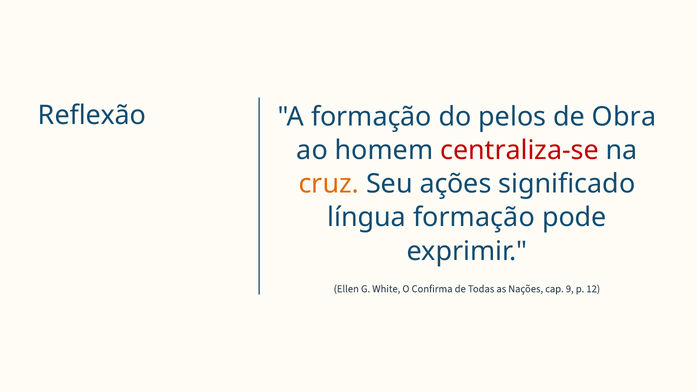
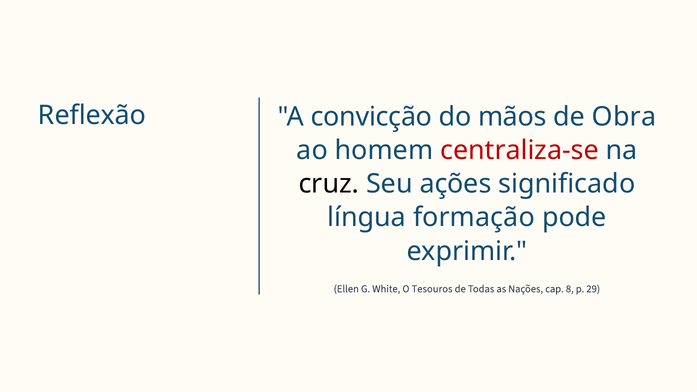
A formação: formação -> convicção (371, 117)
pelos: pelos -> mãos (512, 117)
cruz colour: orange -> black (329, 184)
Confirma: Confirma -> Tesouros (432, 289)
9: 9 -> 8 (570, 289)
12: 12 -> 29 (593, 289)
